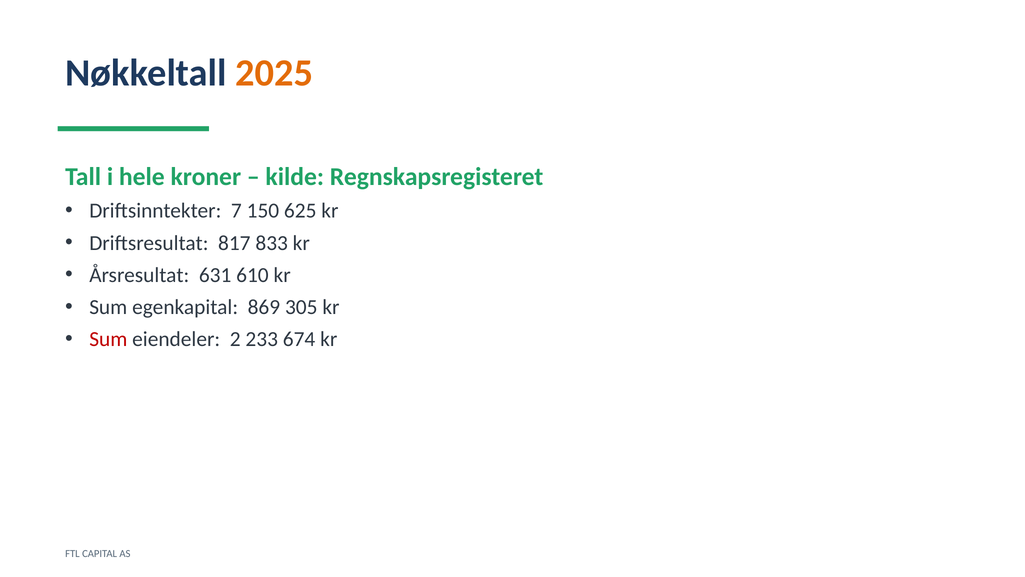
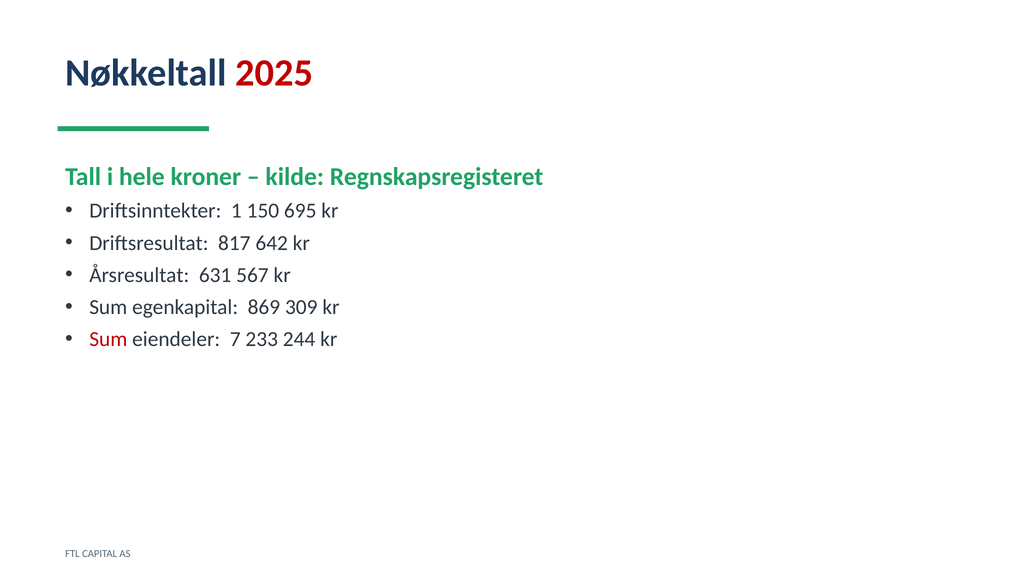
2025 colour: orange -> red (274, 73)
7: 7 -> 1 (236, 211)
625: 625 -> 695 (300, 211)
833: 833 -> 642 (272, 243)
610: 610 -> 567 (252, 275)
305: 305 -> 309 (301, 307)
2: 2 -> 7 (235, 339)
674: 674 -> 244 (299, 339)
